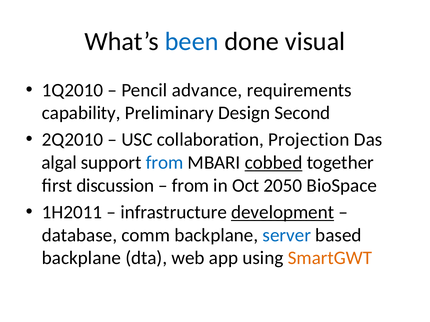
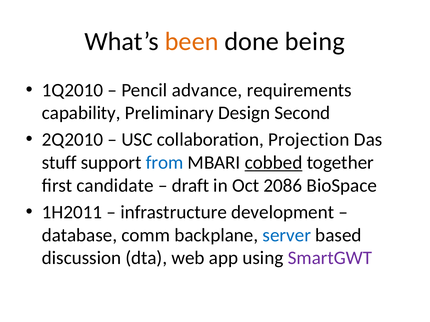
been colour: blue -> orange (192, 42)
visual: visual -> being (315, 42)
algal: algal -> stuff (59, 163)
discussion: discussion -> candidate (115, 186)
from: from -> draft (191, 186)
2050: 2050 -> 2086 (283, 186)
development underline: present -> none (283, 213)
backplane: backplane -> discussion (82, 258)
SmartGWT colour: orange -> purple (330, 258)
